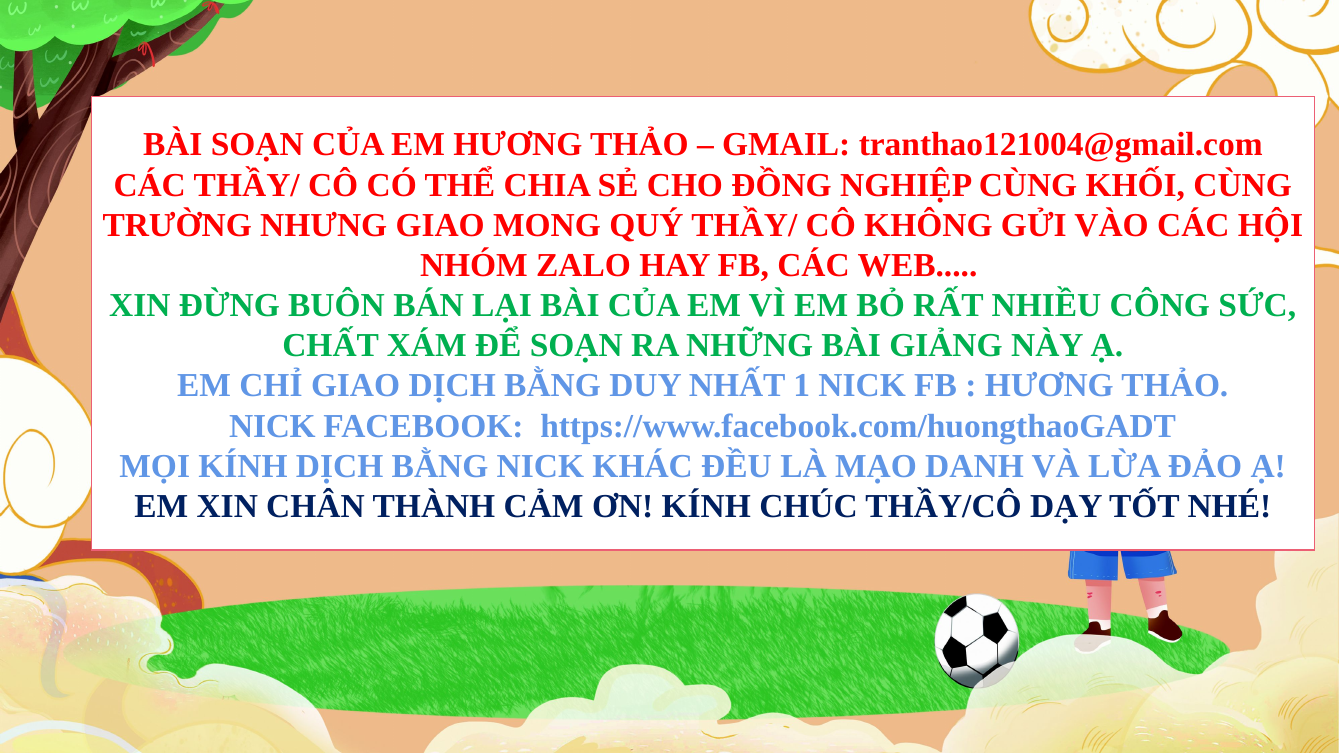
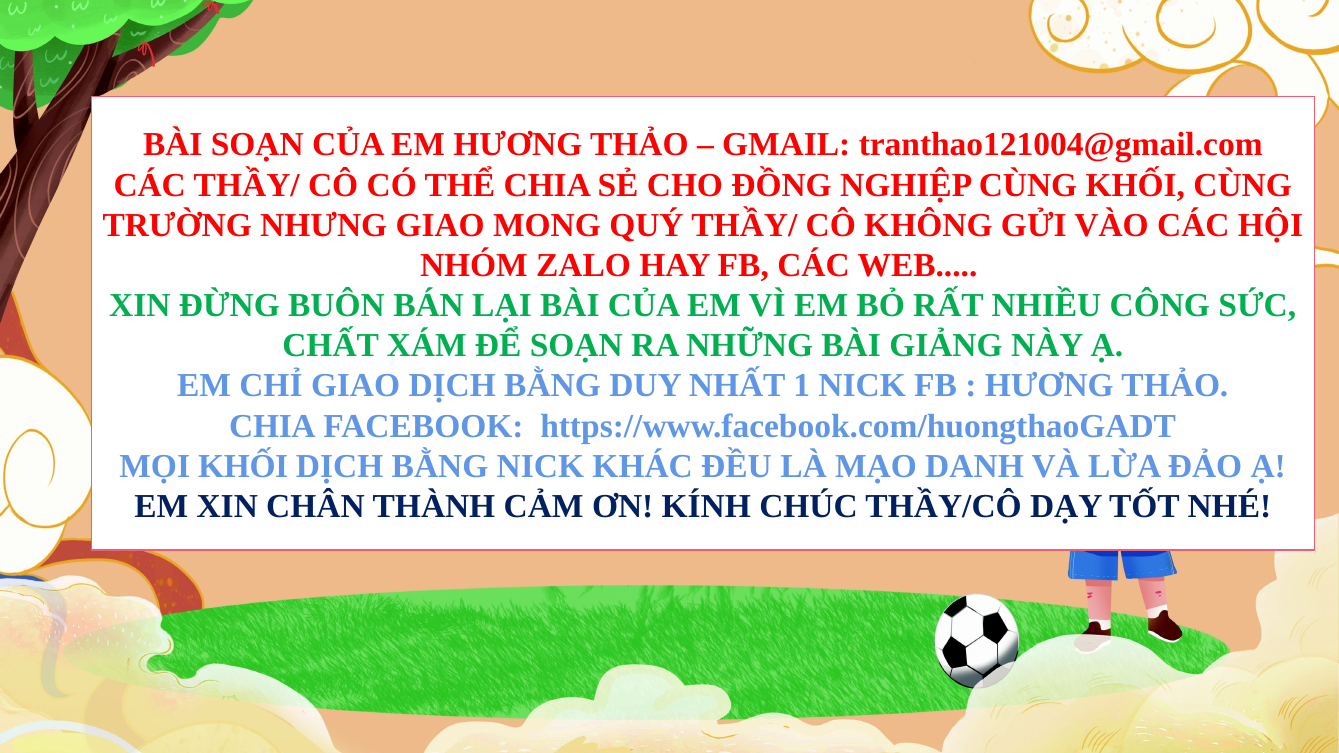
NICK: NICK -> CHIA (272, 426)
MỌI KÍNH: KÍNH -> KHỐI (243, 466)
